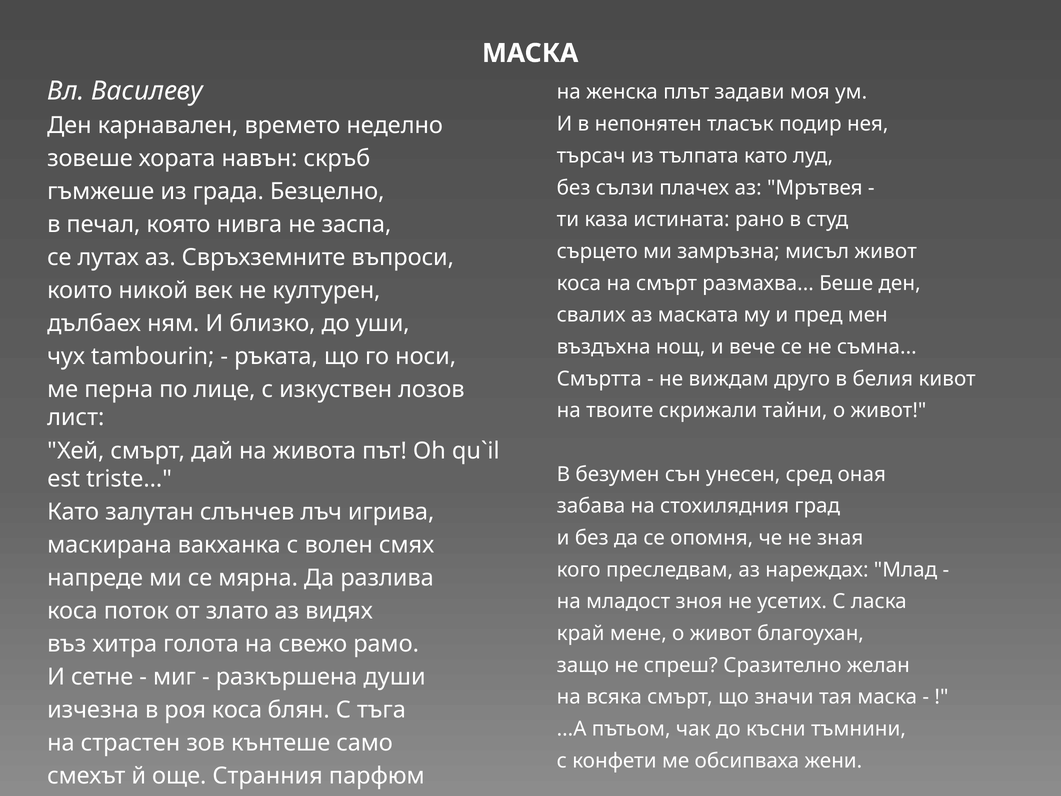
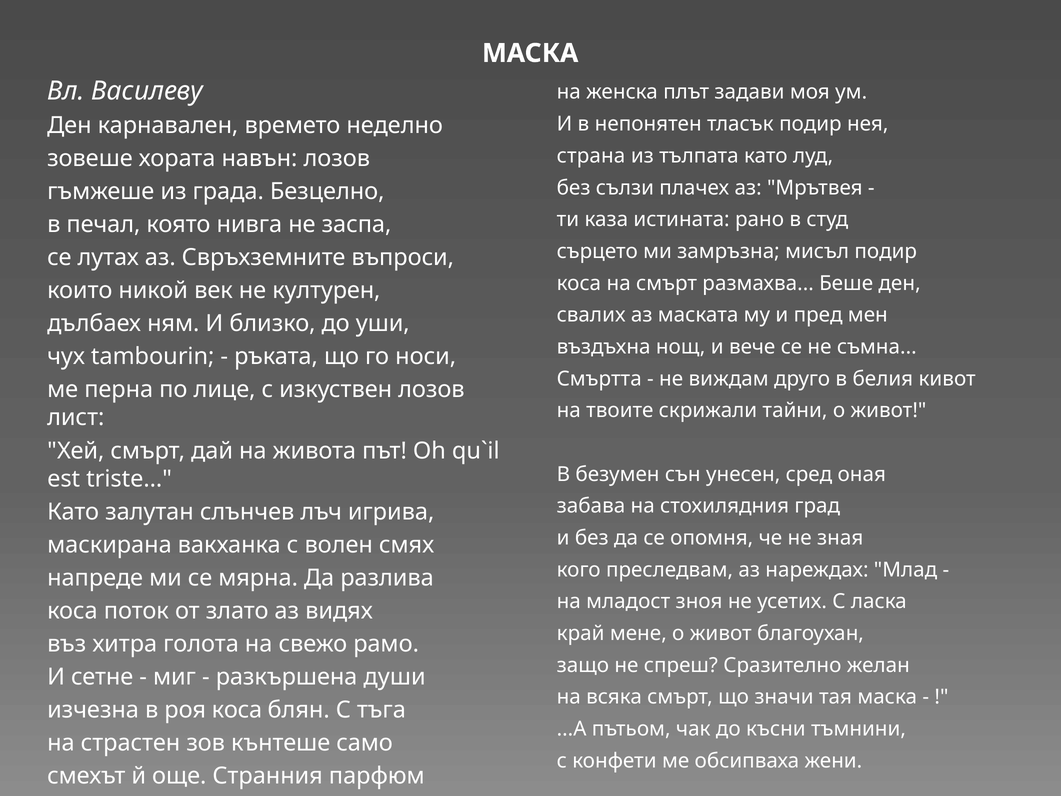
търсач: търсач -> страна (591, 156)
навън скръб: скръб -> лозов (337, 158)
мисъл живот: живот -> подир (886, 251)
